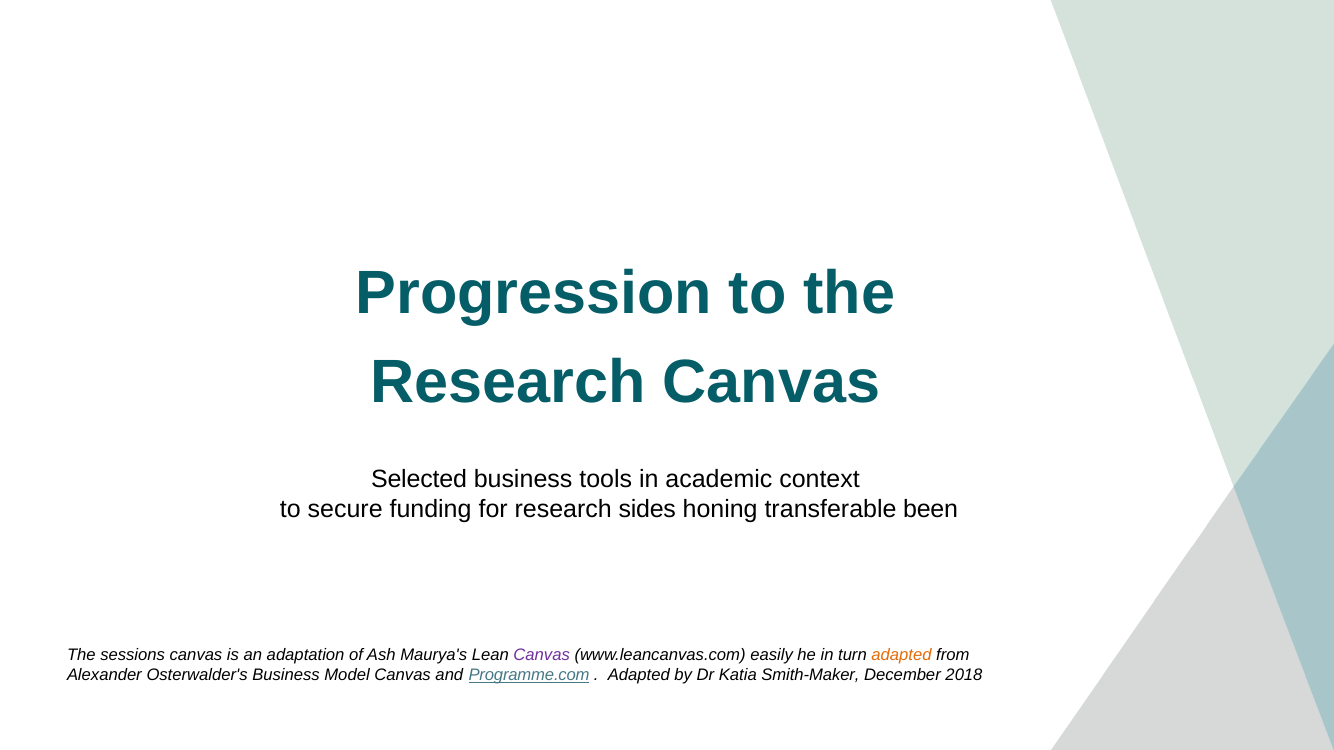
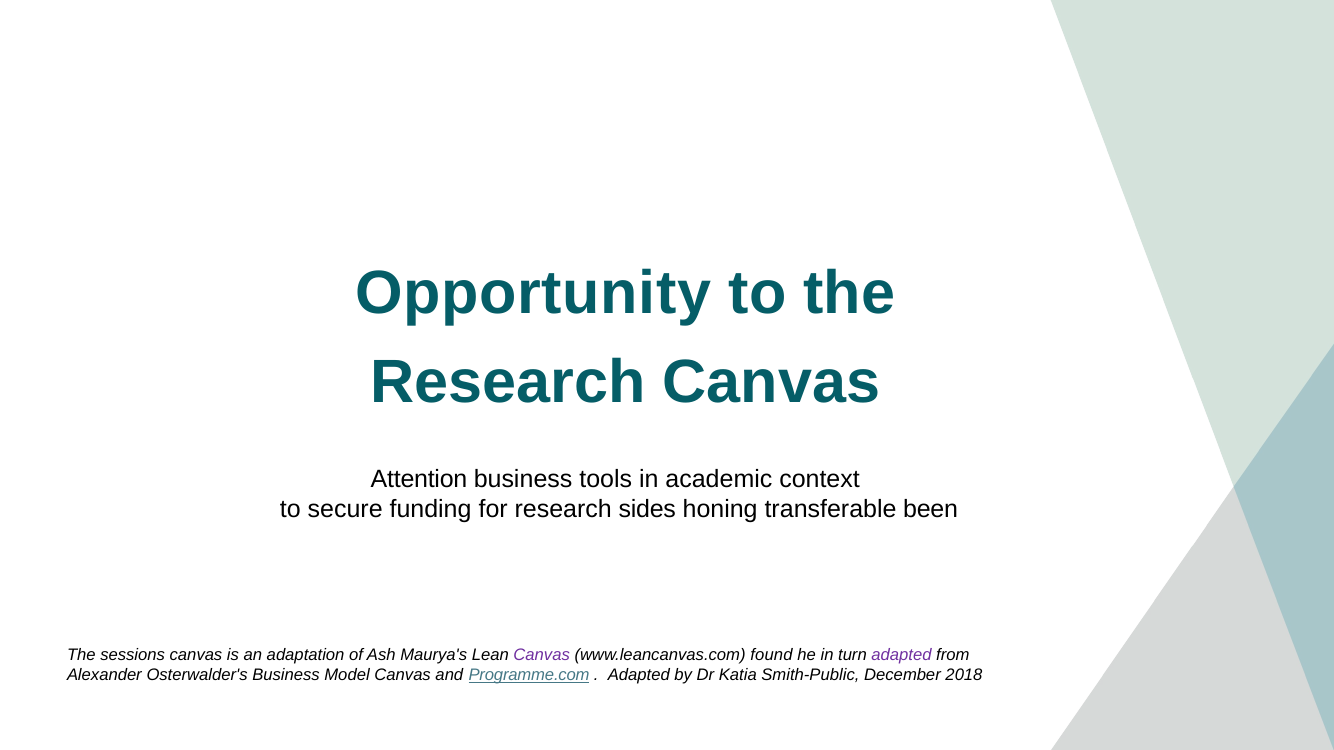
Progression: Progression -> Opportunity (534, 294)
Selected: Selected -> Attention (419, 480)
easily: easily -> found (771, 655)
adapted colour: orange -> purple (901, 655)
Smith-Maker: Smith-Maker -> Smith-Public (810, 675)
